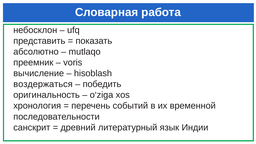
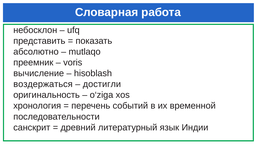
победить: победить -> достигли (102, 84)
